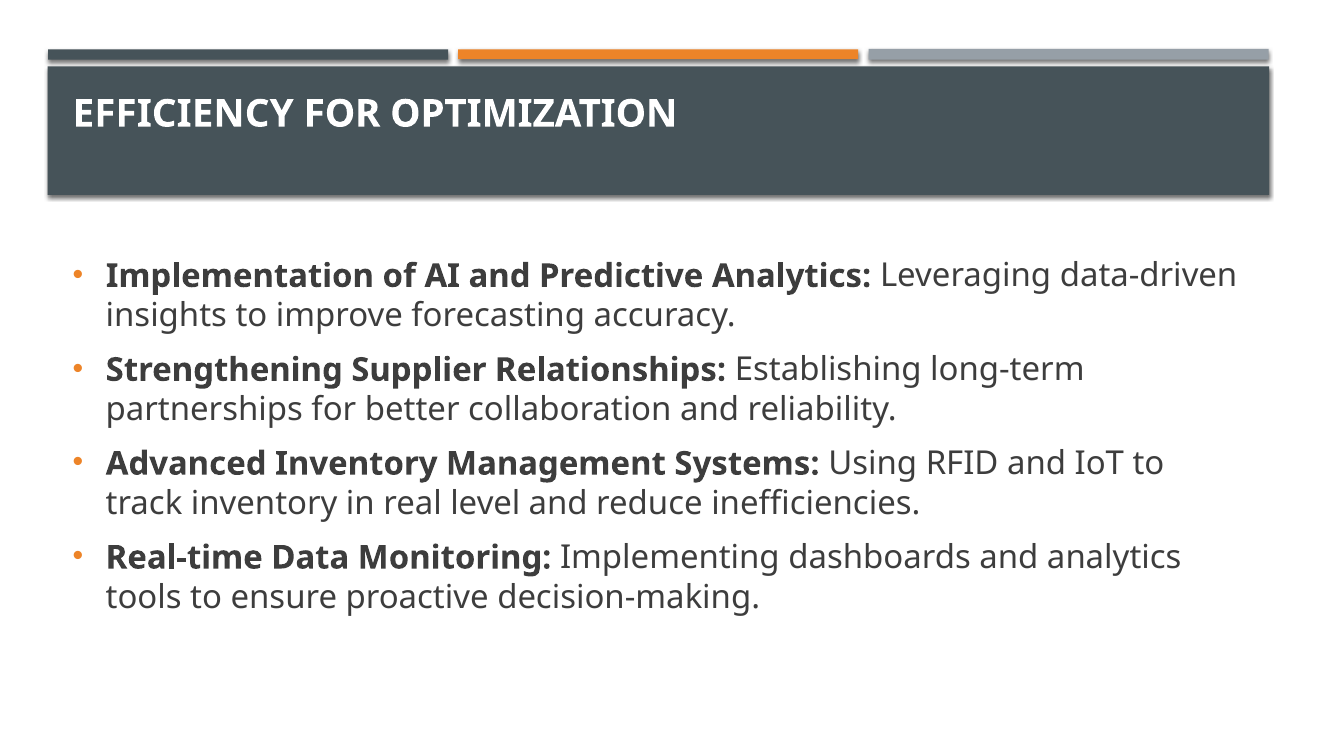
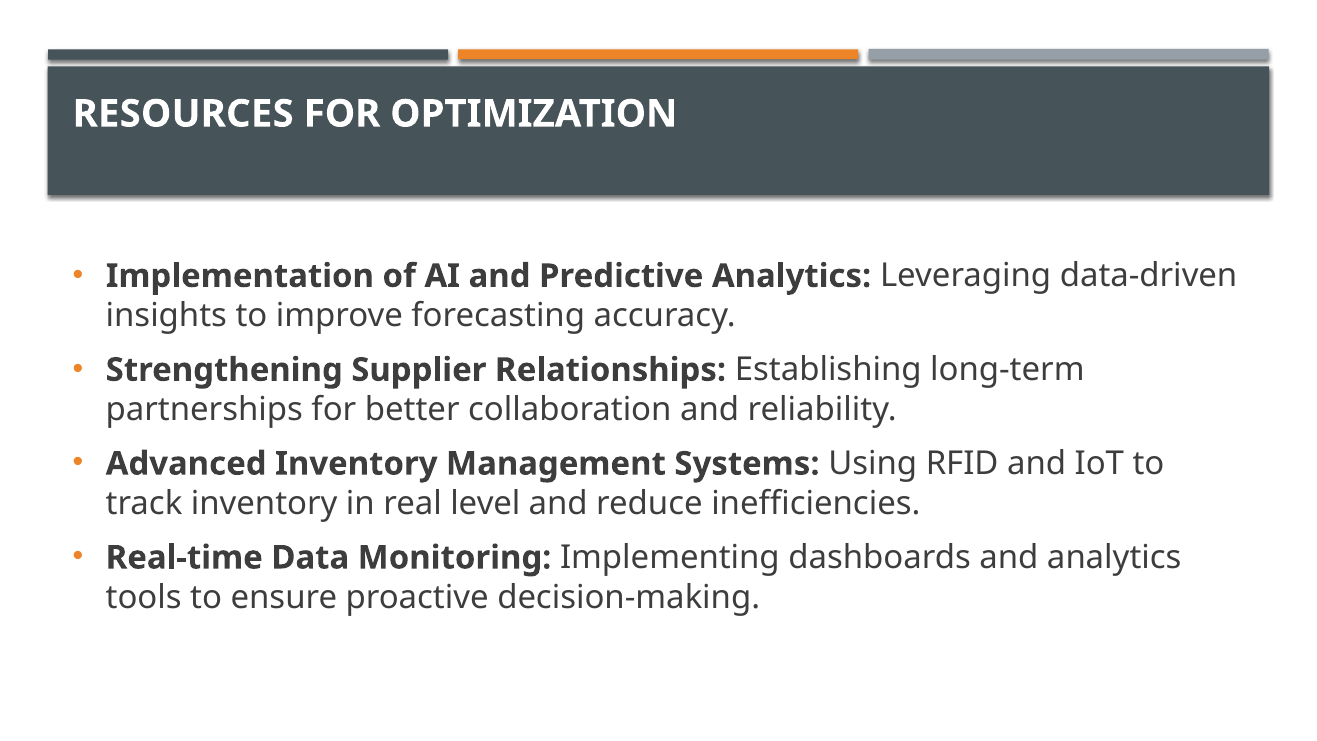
EFFICIENCY: EFFICIENCY -> RESOURCES (183, 114)
